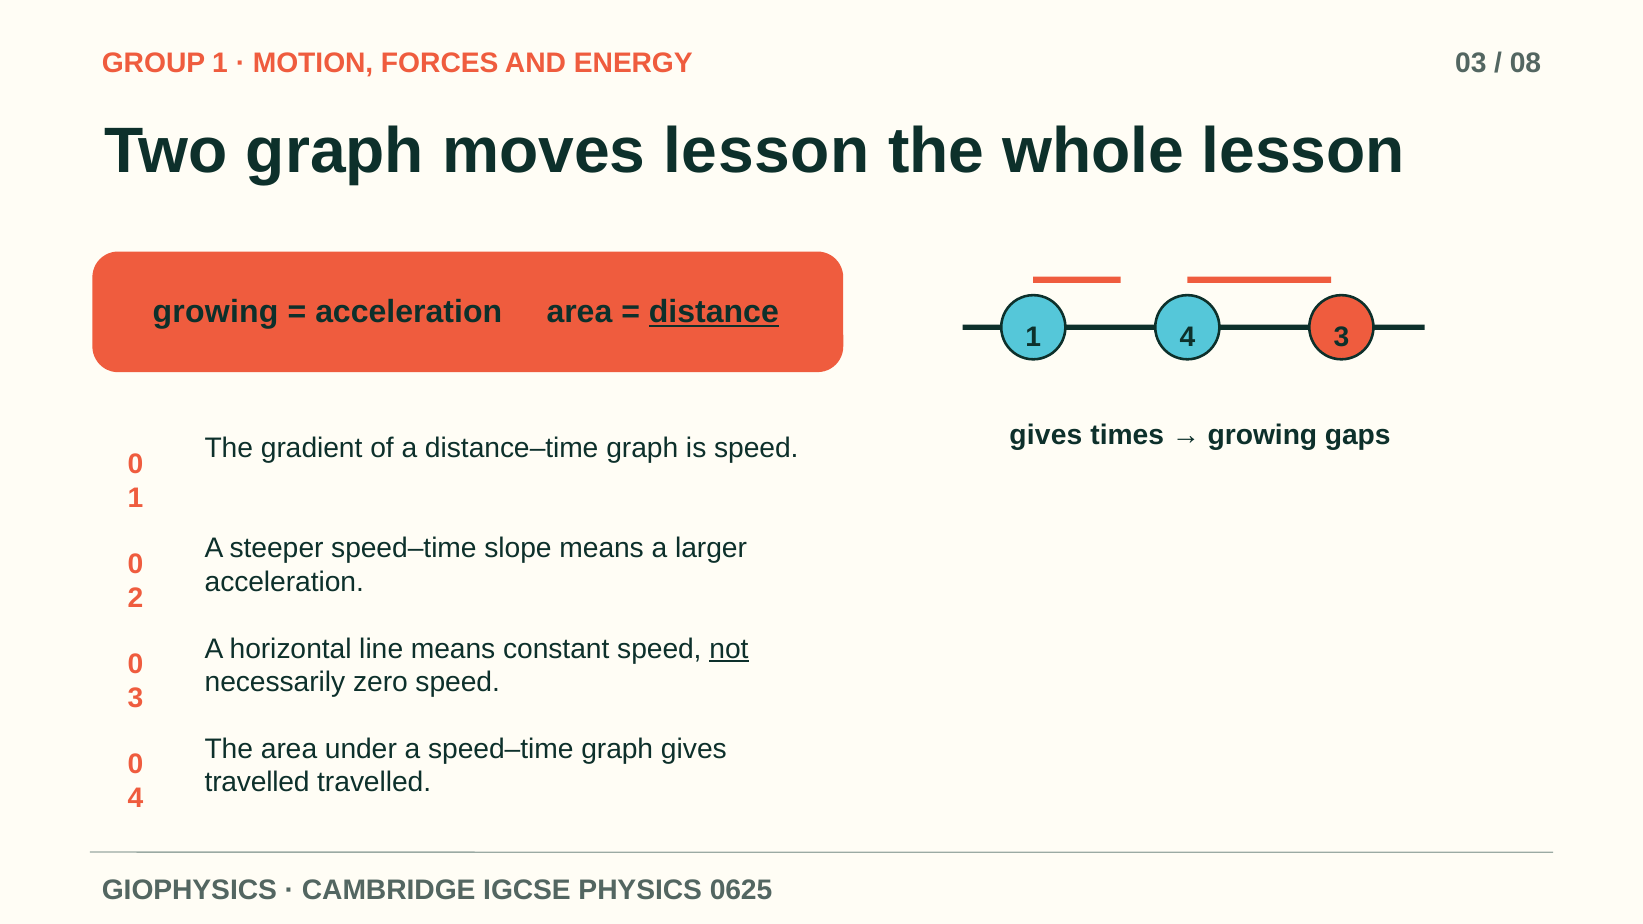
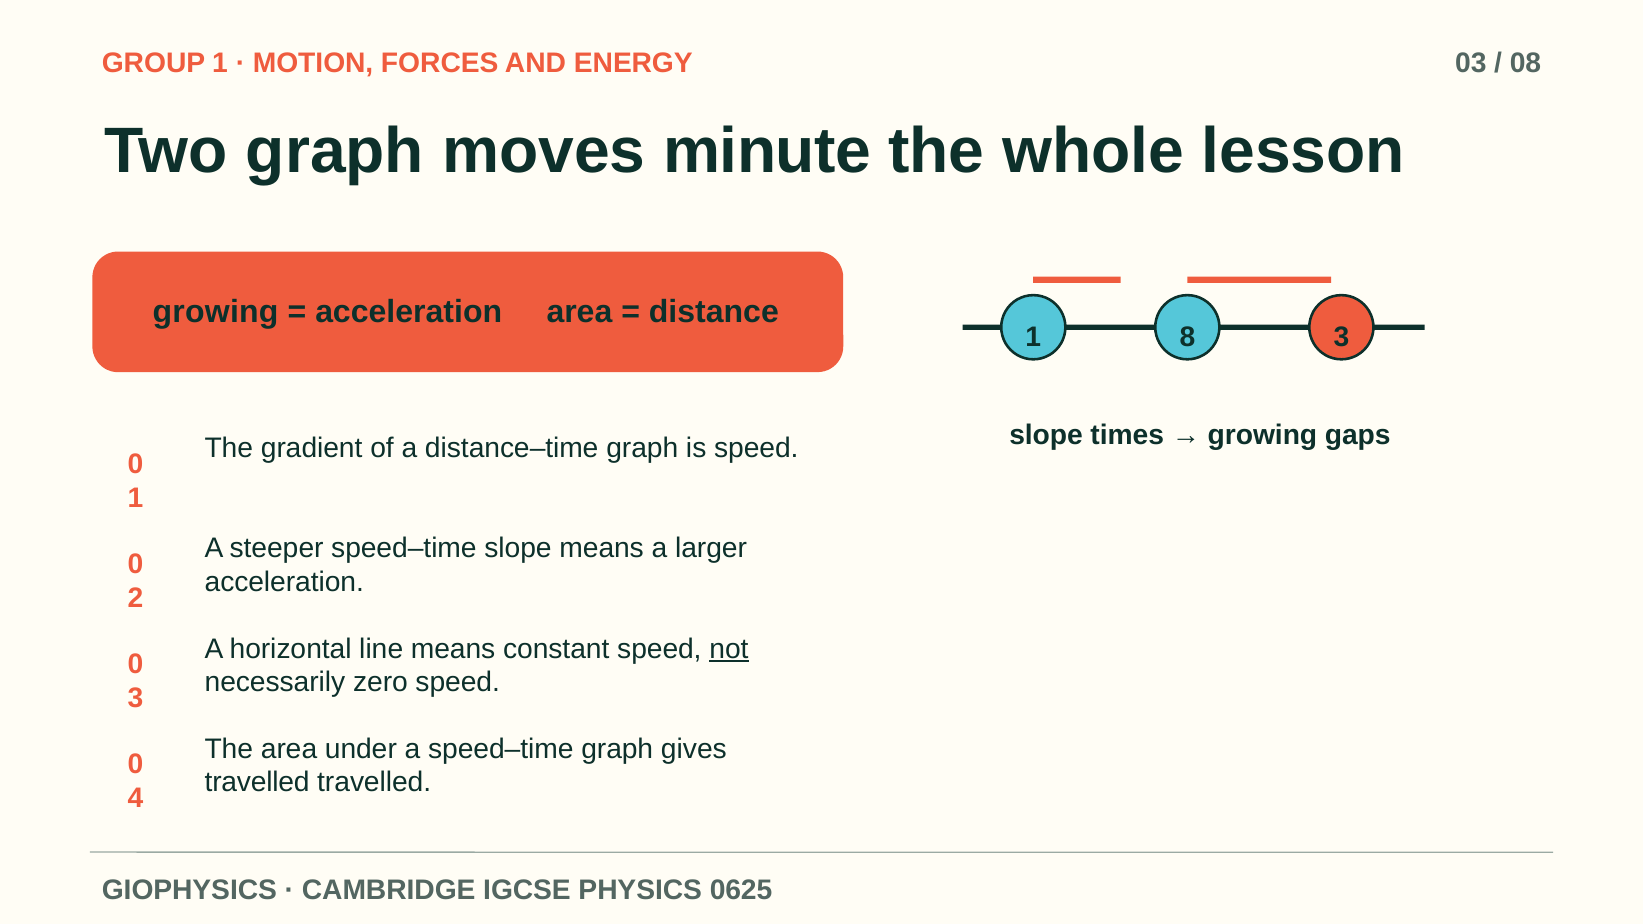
moves lesson: lesson -> minute (767, 152)
distance underline: present -> none (714, 312)
1 4: 4 -> 8 (1187, 337)
gives: gives -> slope (1046, 436)
